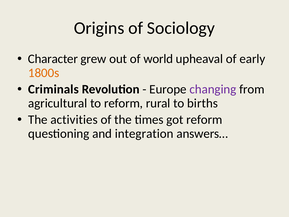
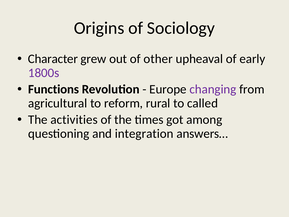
world: world -> other (158, 59)
1800s colour: orange -> purple (44, 73)
Criminals: Criminals -> Functions (54, 89)
births: births -> called (203, 103)
got reform: reform -> among (204, 120)
